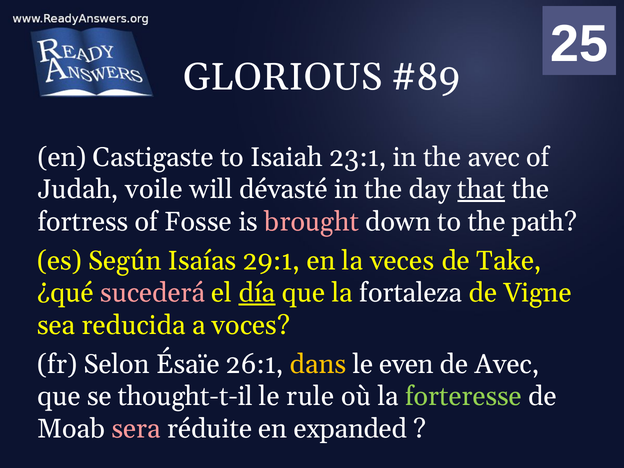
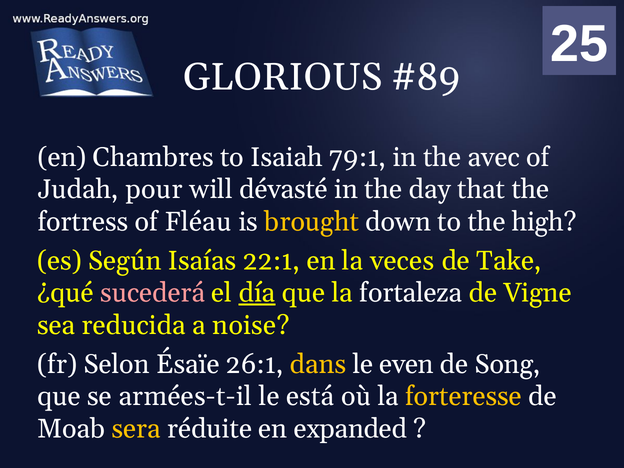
Castigaste: Castigaste -> Chambres (153, 157)
23:1: 23:1 -> 79:1 (358, 157)
voile: voile -> pour (154, 189)
that underline: present -> none (481, 189)
Fosse: Fosse -> Fléau (198, 222)
brought colour: pink -> yellow (312, 222)
path: path -> high (544, 222)
29:1: 29:1 -> 22:1 (271, 261)
voces: voces -> noise (251, 325)
de Avec: Avec -> Song (507, 364)
thought-t-il: thought-t-il -> armées-t-il (185, 397)
rule: rule -> está (310, 397)
forteresse colour: light green -> yellow (464, 397)
sera colour: pink -> yellow (136, 429)
